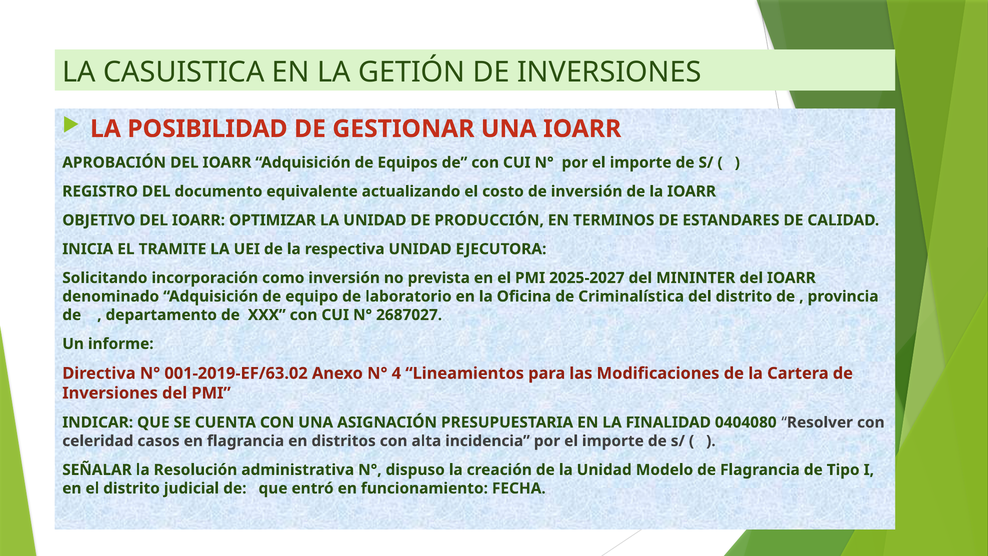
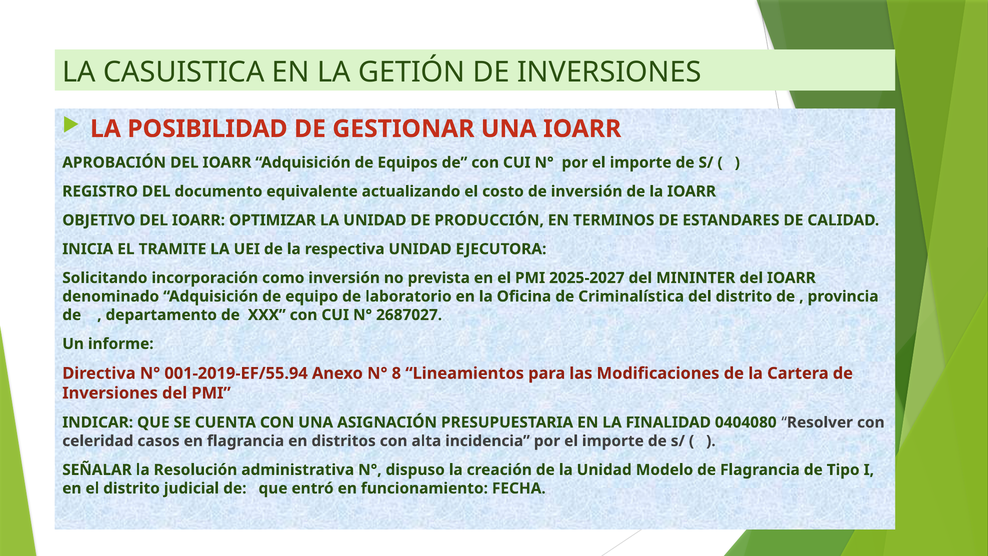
001-2019-EF/63.02: 001-2019-EF/63.02 -> 001-2019-EF/55.94 (236, 373)
4: 4 -> 8 (396, 373)
